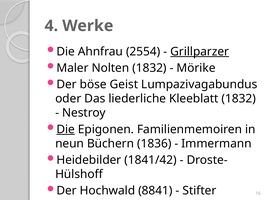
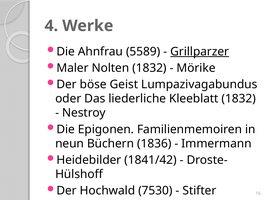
2554: 2554 -> 5589 (143, 52)
Die underline: present -> none (66, 129)
8841: 8841 -> 7530 (155, 191)
